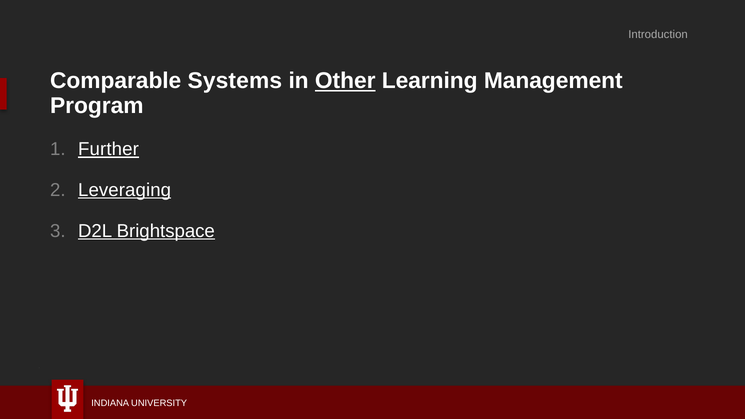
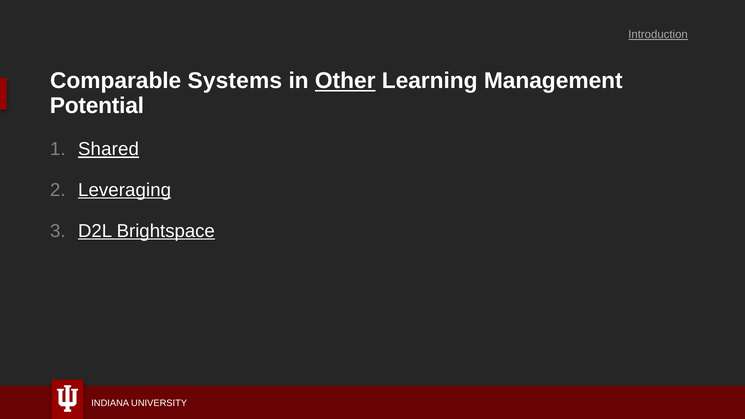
Introduction underline: none -> present (658, 35)
Program: Program -> Potential (97, 106)
Further: Further -> Shared (108, 149)
